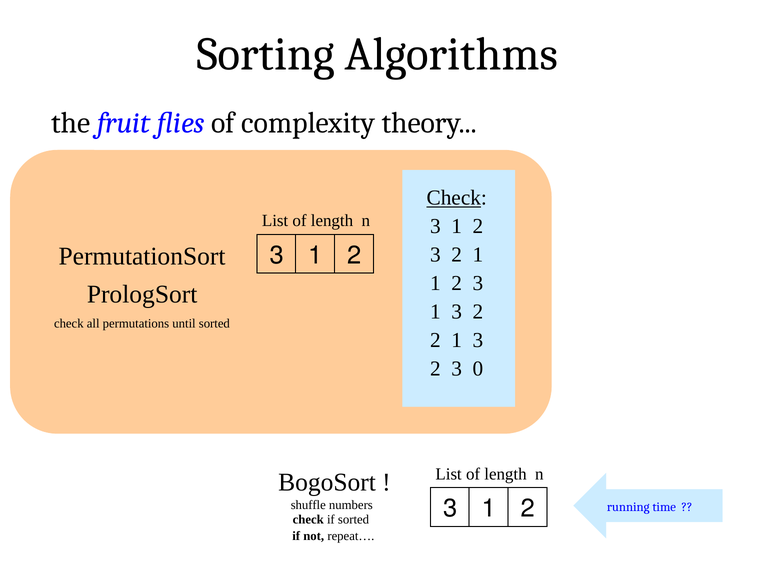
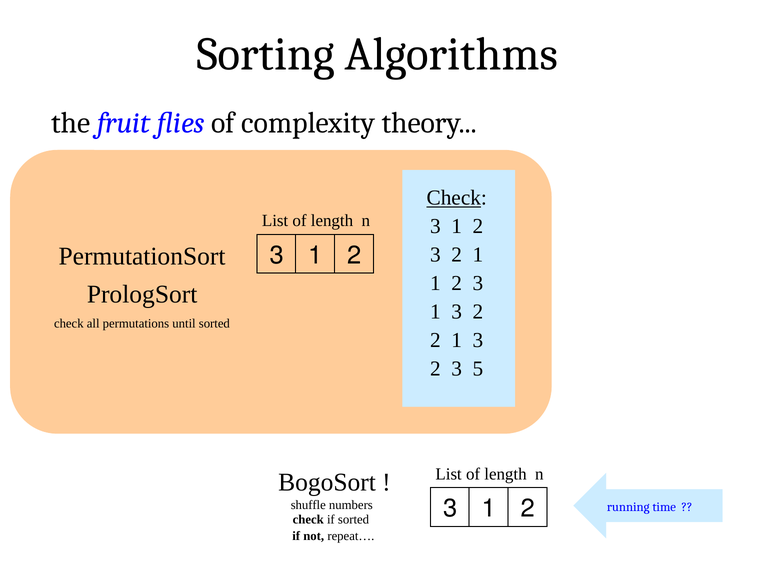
0: 0 -> 5 (478, 369)
